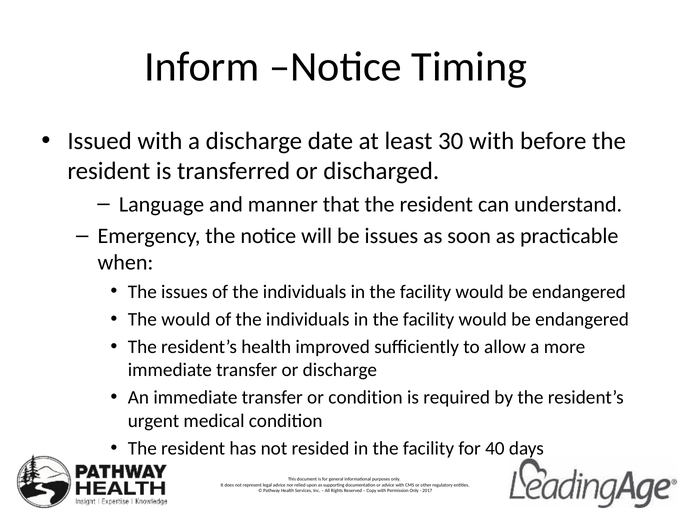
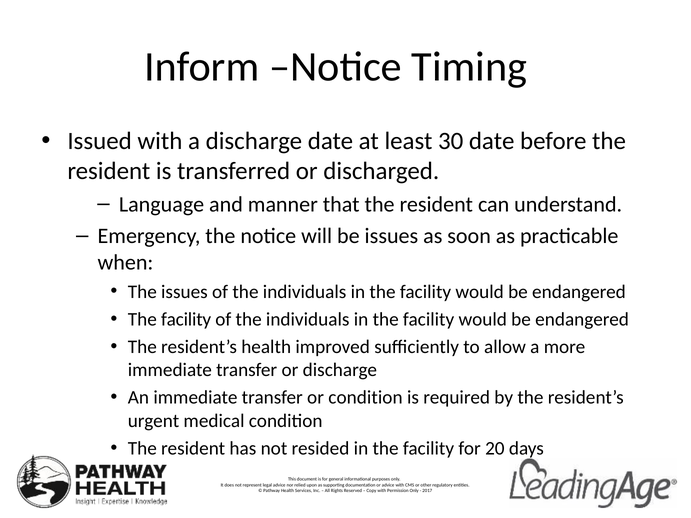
30 with: with -> date (492, 141)
would: would -> facility (186, 320)
40: 40 -> 20 (495, 449)
